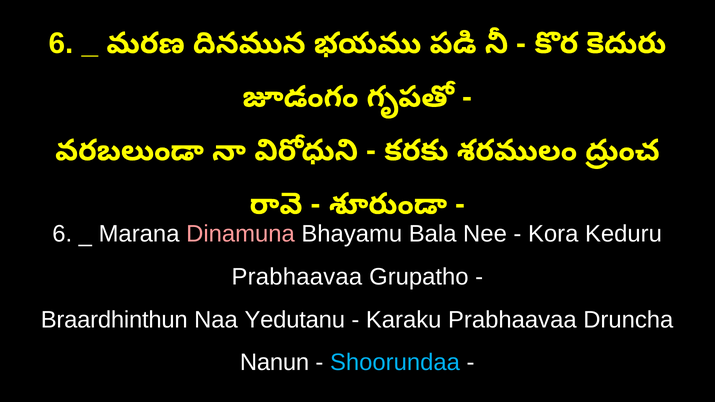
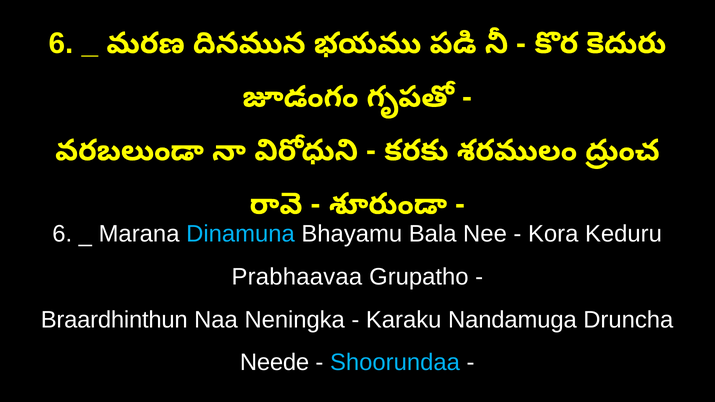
Dinamuna colour: pink -> light blue (240, 234)
Yedutanu: Yedutanu -> Neningka (295, 320)
Karaku Prabhaavaa: Prabhaavaa -> Nandamuga (512, 320)
Nanun: Nanun -> Neede (275, 363)
